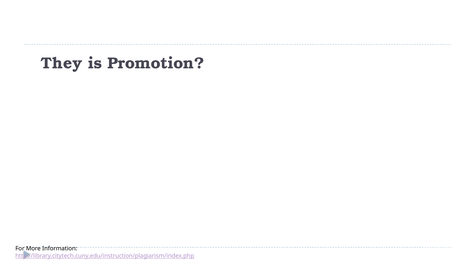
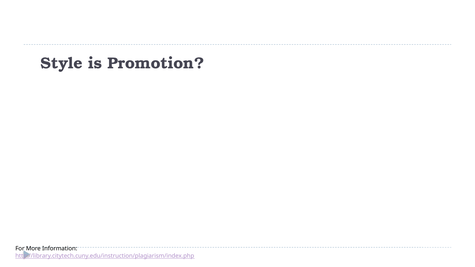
They: They -> Style (62, 63)
